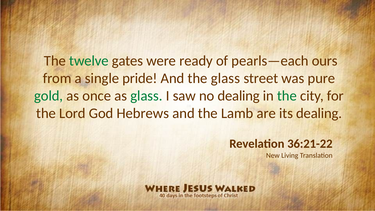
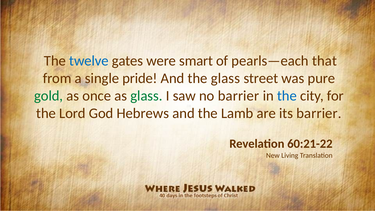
twelve colour: green -> blue (89, 61)
ready: ready -> smart (196, 61)
ours: ours -> that (325, 61)
no dealing: dealing -> barrier (239, 96)
the colour: green -> blue (287, 96)
its dealing: dealing -> barrier (319, 113)
36:21-22: 36:21-22 -> 60:21-22 (310, 144)
